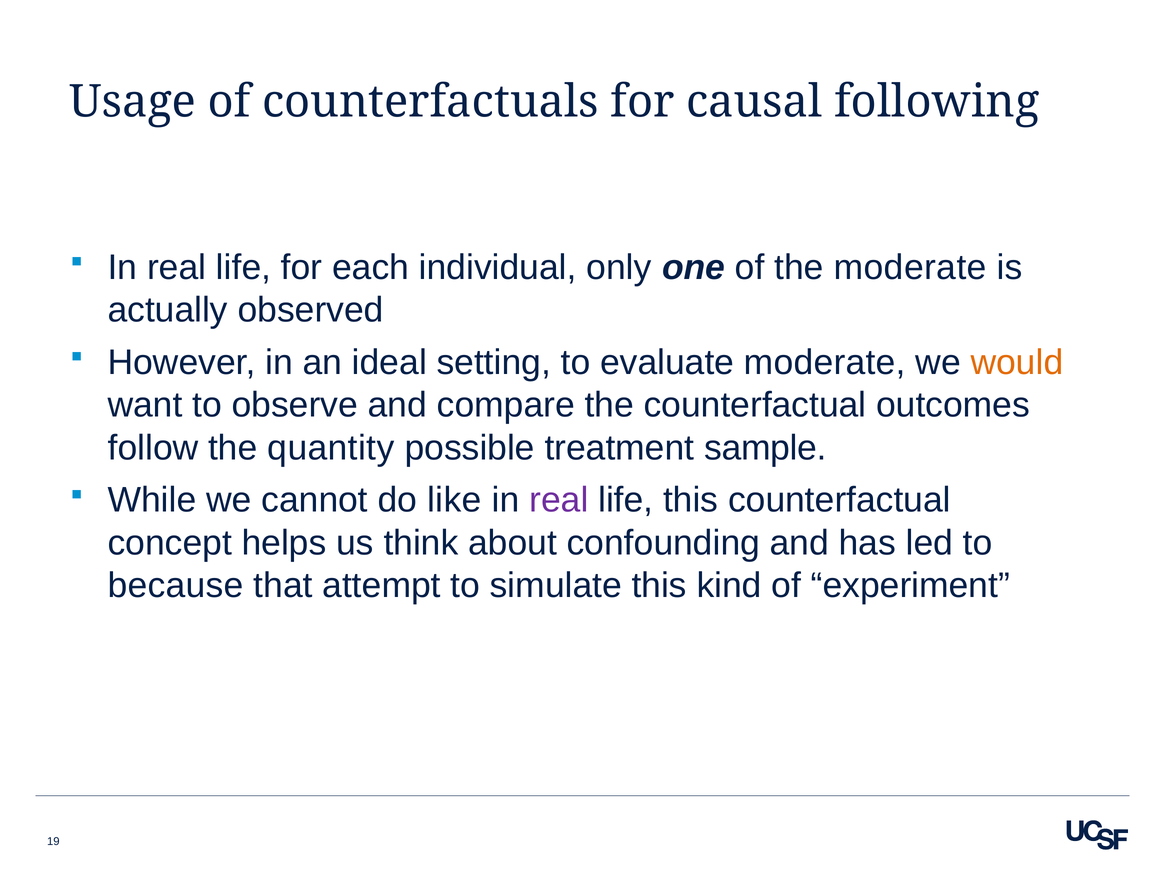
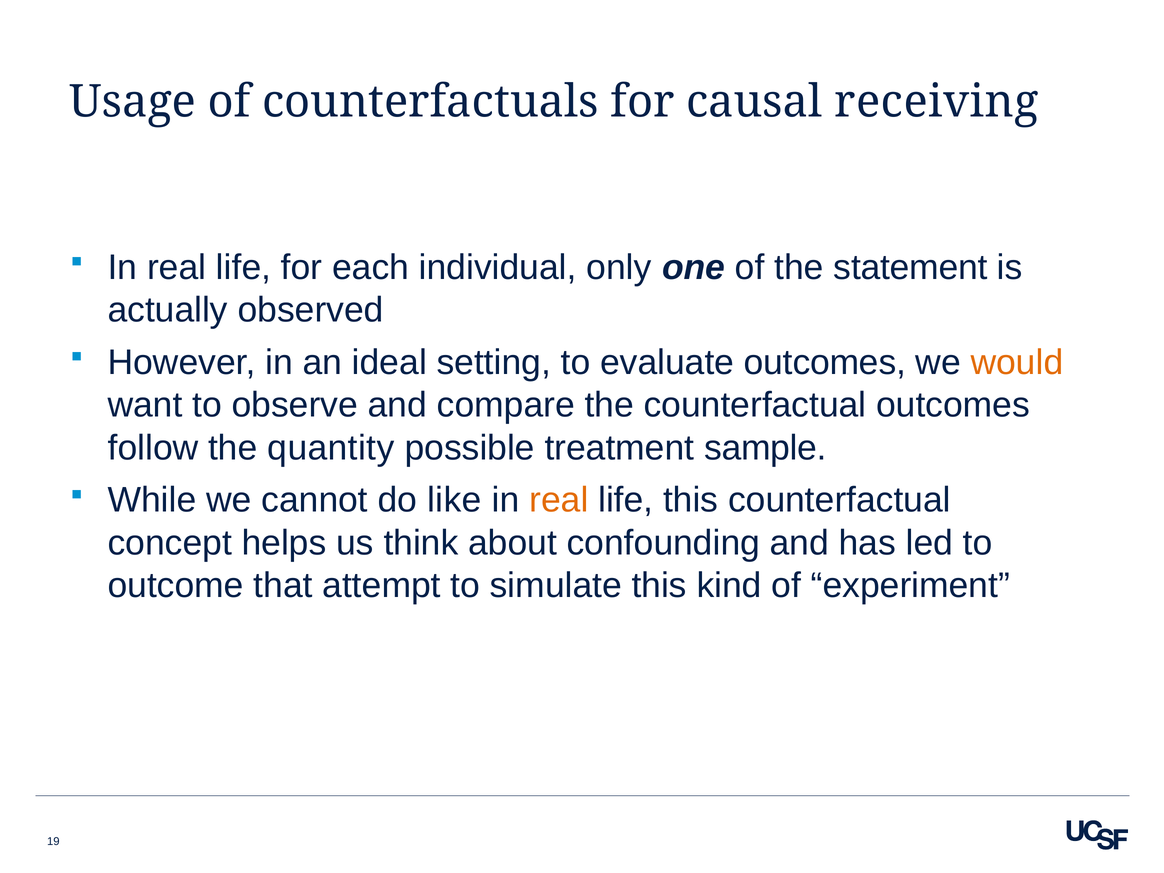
following: following -> receiving (937, 102)
the moderate: moderate -> statement (910, 267)
evaluate moderate: moderate -> outcomes (825, 363)
real colour: purple -> orange (559, 500)
because: because -> outcome (176, 586)
